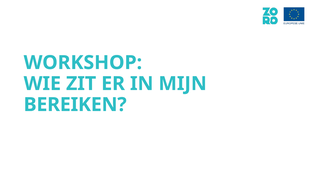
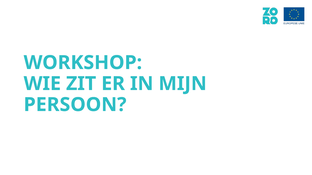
BEREIKEN: BEREIKEN -> PERSOON (75, 105)
